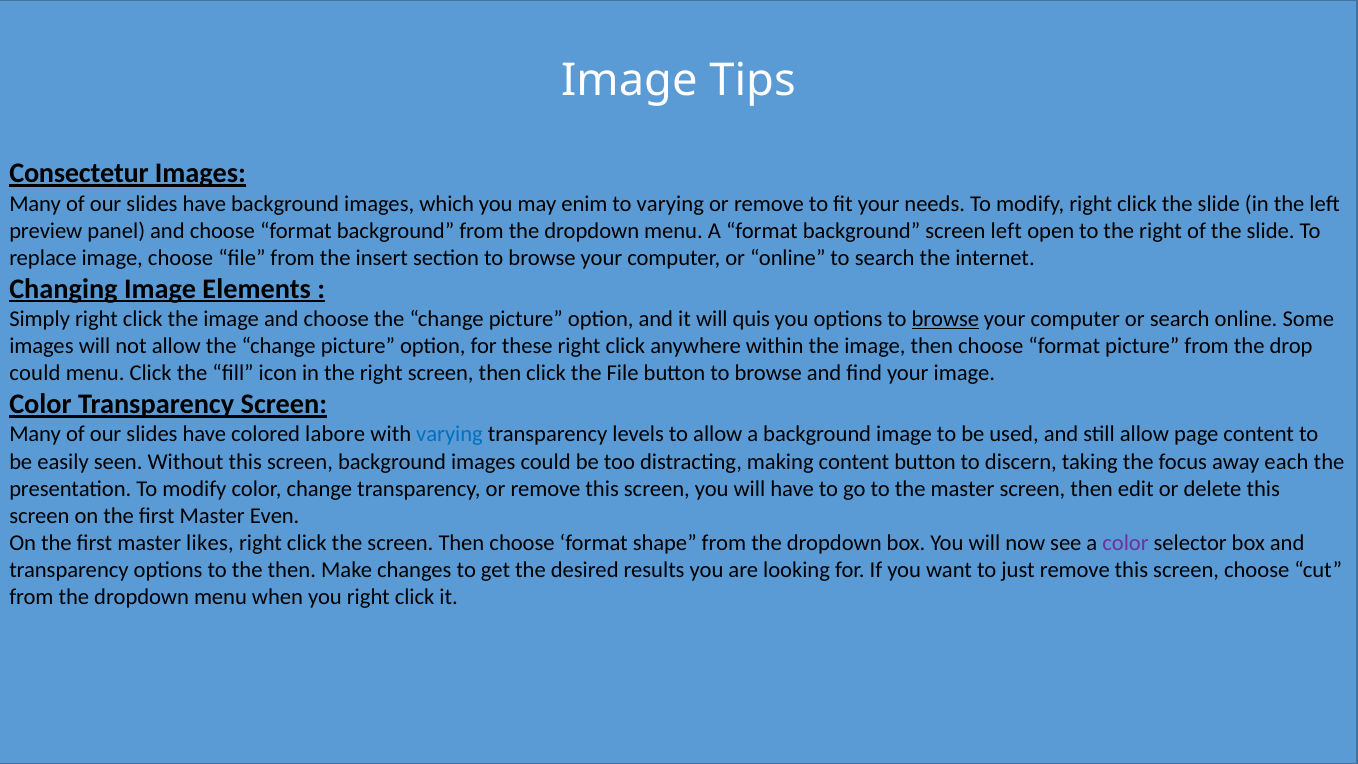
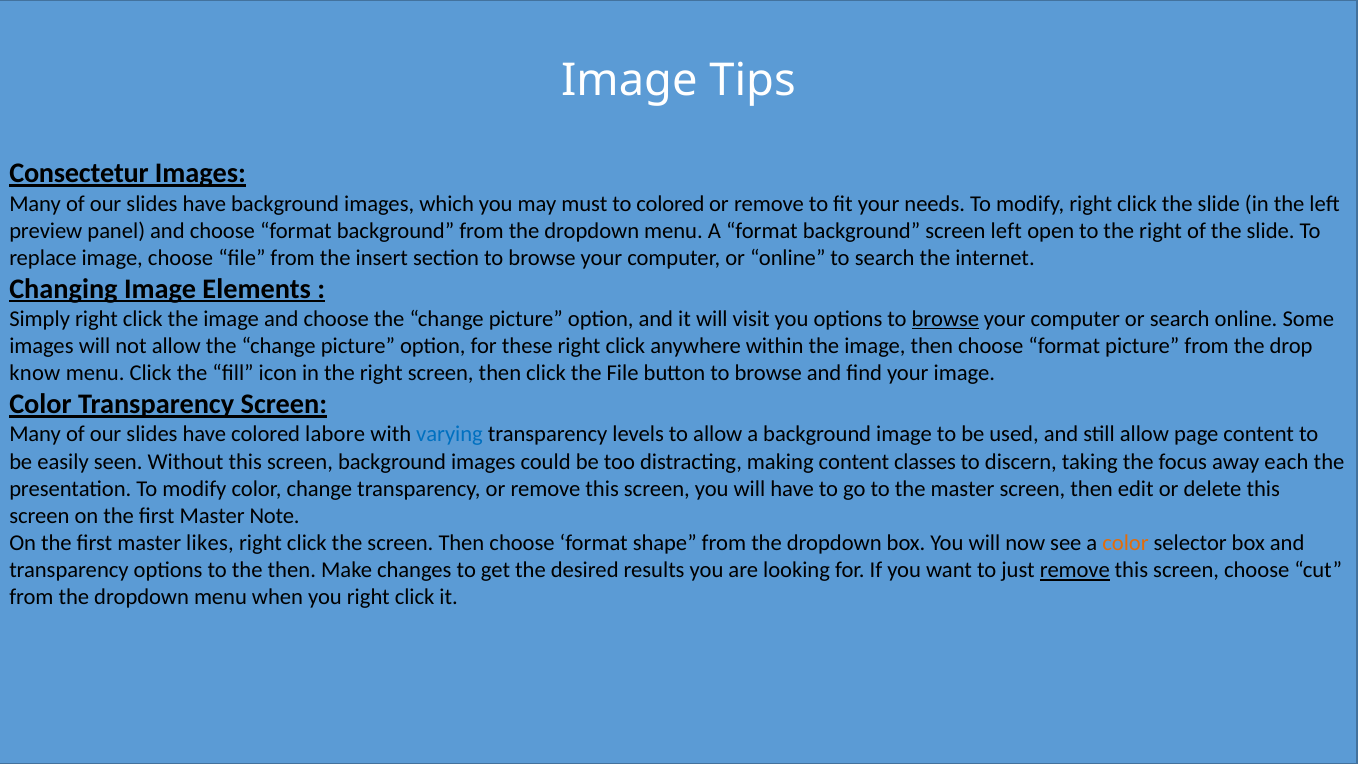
enim: enim -> must (584, 204)
to varying: varying -> colored (670, 204)
quis: quis -> visit (751, 319)
could: could -> know (35, 373)
content button: button -> classes (925, 462)
Even: Even -> Note (275, 516)
color colour: purple -> orange (1126, 543)
remove underline: none -> present (1075, 570)
